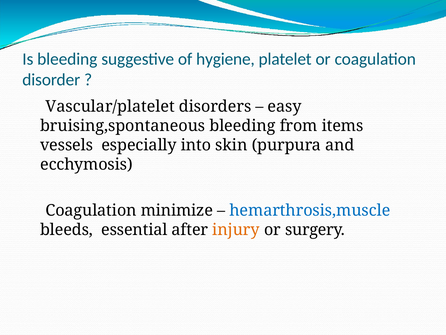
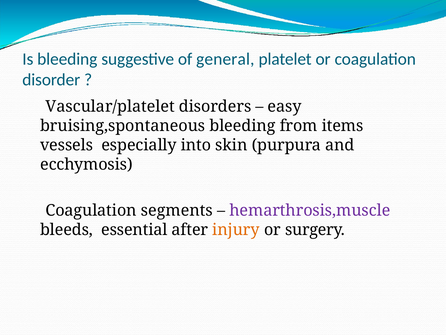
hygiene: hygiene -> general (225, 59)
minimize: minimize -> segments (177, 210)
hemarthrosis,muscle colour: blue -> purple (310, 210)
